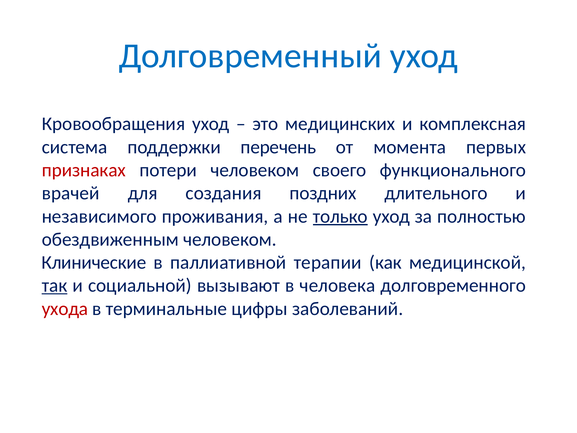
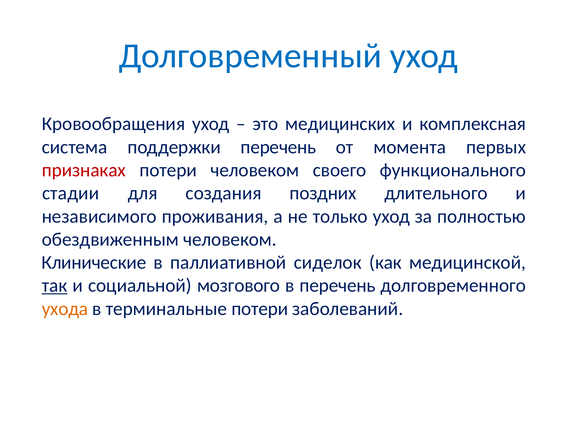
врачей: врачей -> стадии (71, 193)
только underline: present -> none (340, 216)
терапии: терапии -> сиделок (328, 262)
вызывают: вызывают -> мозгового (239, 285)
в человека: человека -> перечень (338, 285)
ухода colour: red -> orange (65, 309)
терминальные цифры: цифры -> потери (260, 309)
